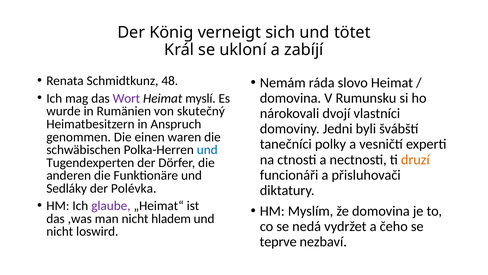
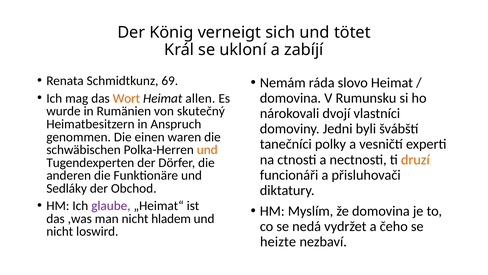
48: 48 -> 69 (170, 81)
Wort colour: purple -> orange (126, 98)
myslí: myslí -> allen (200, 98)
und colour: blue -> orange (207, 150)
Polévka: Polévka -> Obchod (134, 188)
teprve: teprve -> heizte (278, 241)
